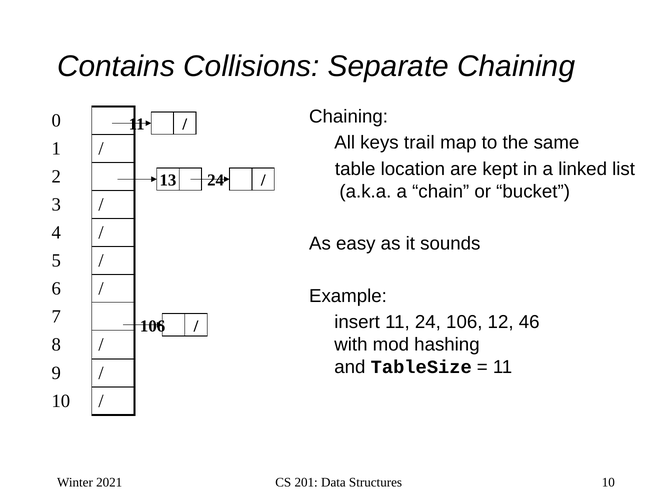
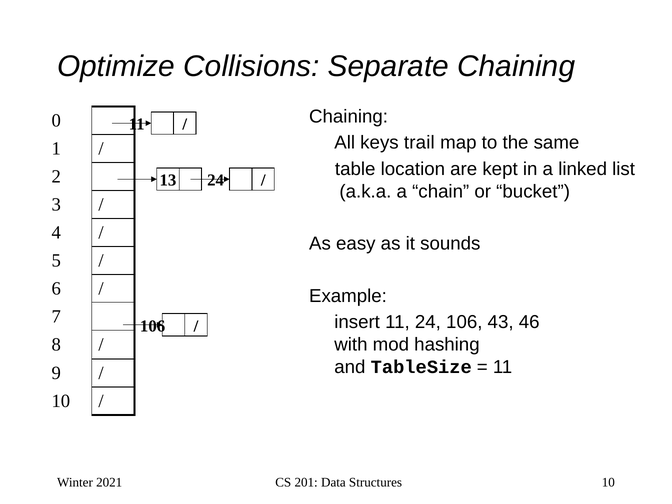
Contains: Contains -> Optimize (116, 66)
12: 12 -> 43 (501, 322)
